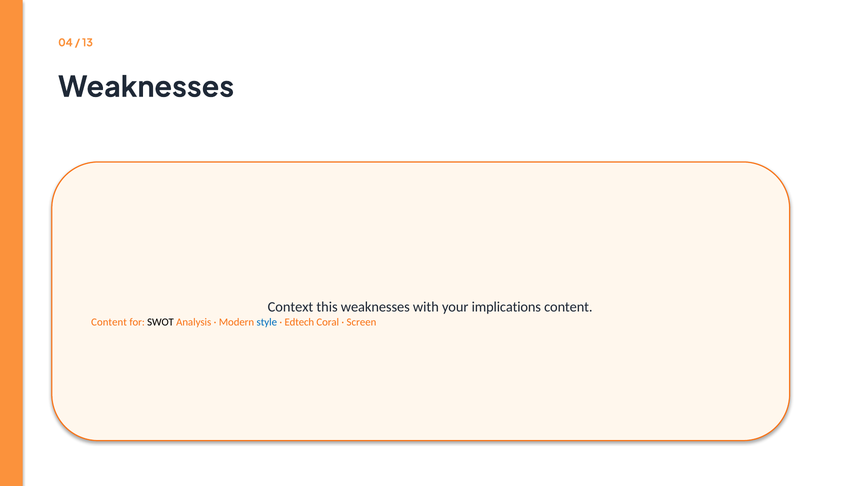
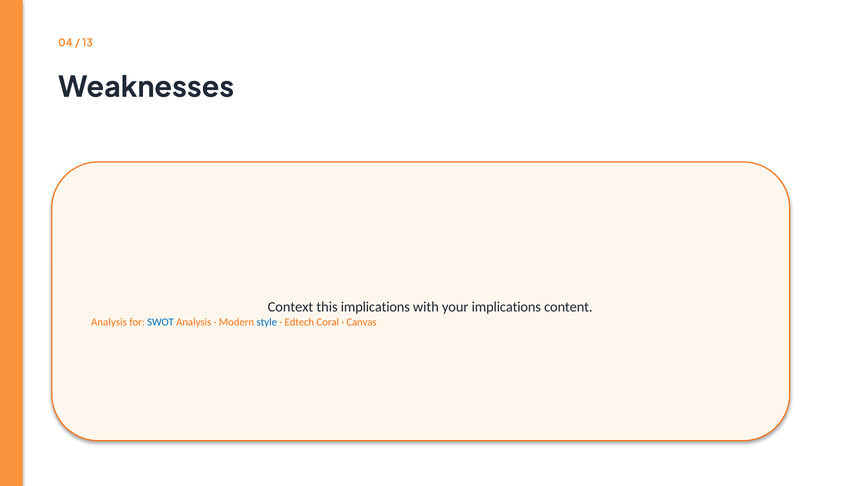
this weaknesses: weaknesses -> implications (375, 307)
Content: Content -> Analysis (109, 322)
SWOT colour: black -> blue (161, 322)
Screen: Screen -> Canvas (362, 322)
